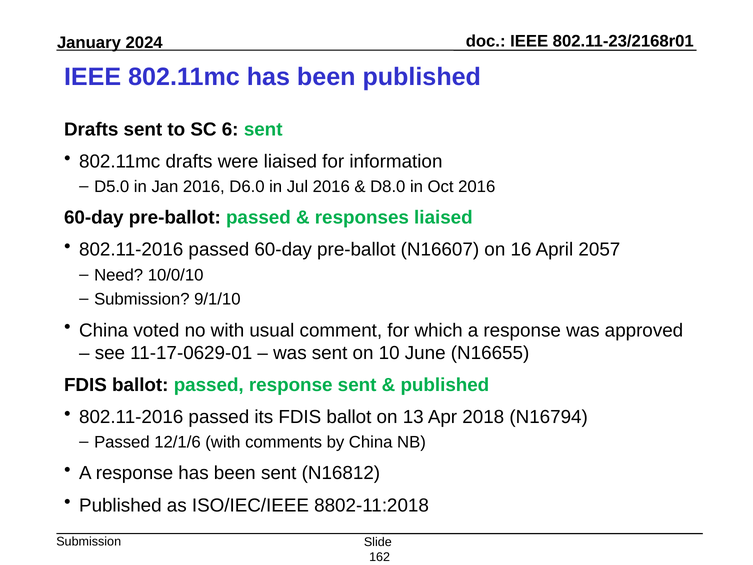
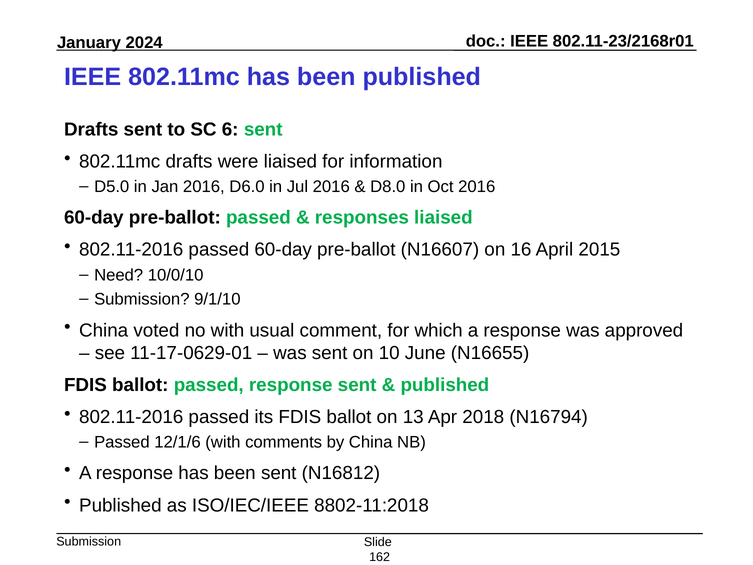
2057: 2057 -> 2015 (599, 250)
